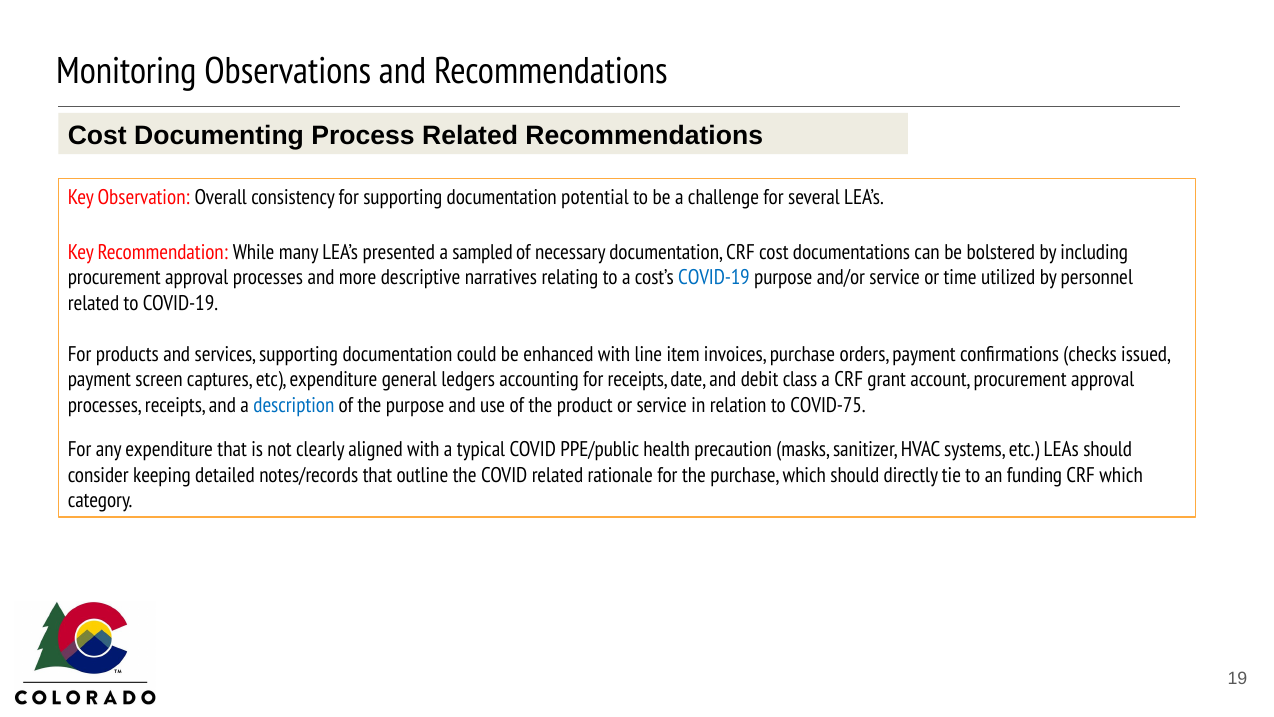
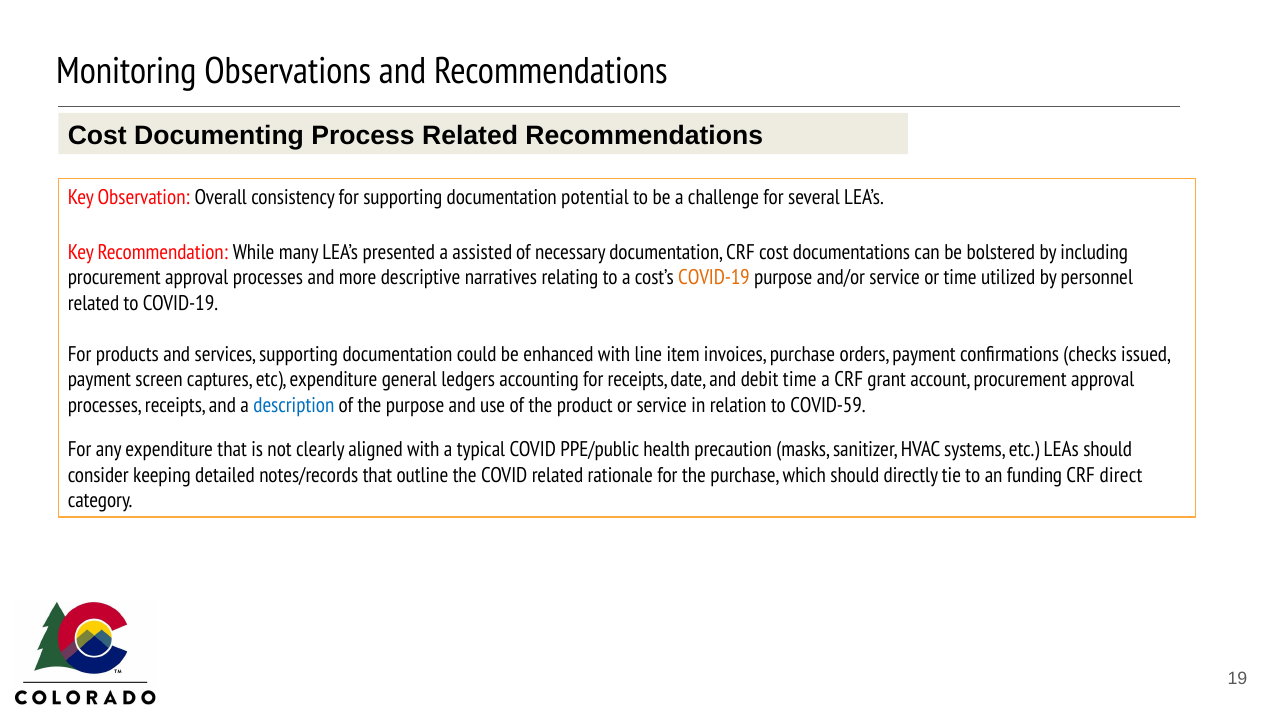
sampled: sampled -> assisted (482, 252)
COVID-19 colour: blue -> orange (714, 278)
debit class: class -> time (800, 380)
COVID-75: COVID-75 -> COVID-59 (828, 405)
CRF which: which -> direct (1121, 475)
